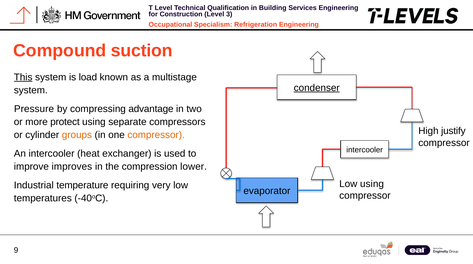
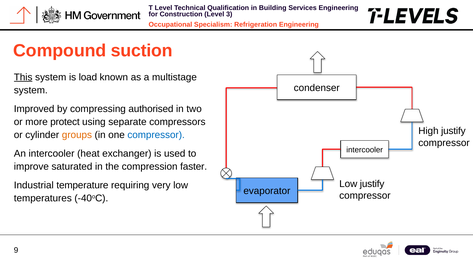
condenser underline: present -> none (317, 88)
Pressure: Pressure -> Improved (34, 109)
advantage: advantage -> authorised (151, 109)
compressor colour: orange -> blue (156, 135)
improves: improves -> saturated (72, 167)
lower: lower -> faster (194, 167)
Low using: using -> justify (372, 184)
